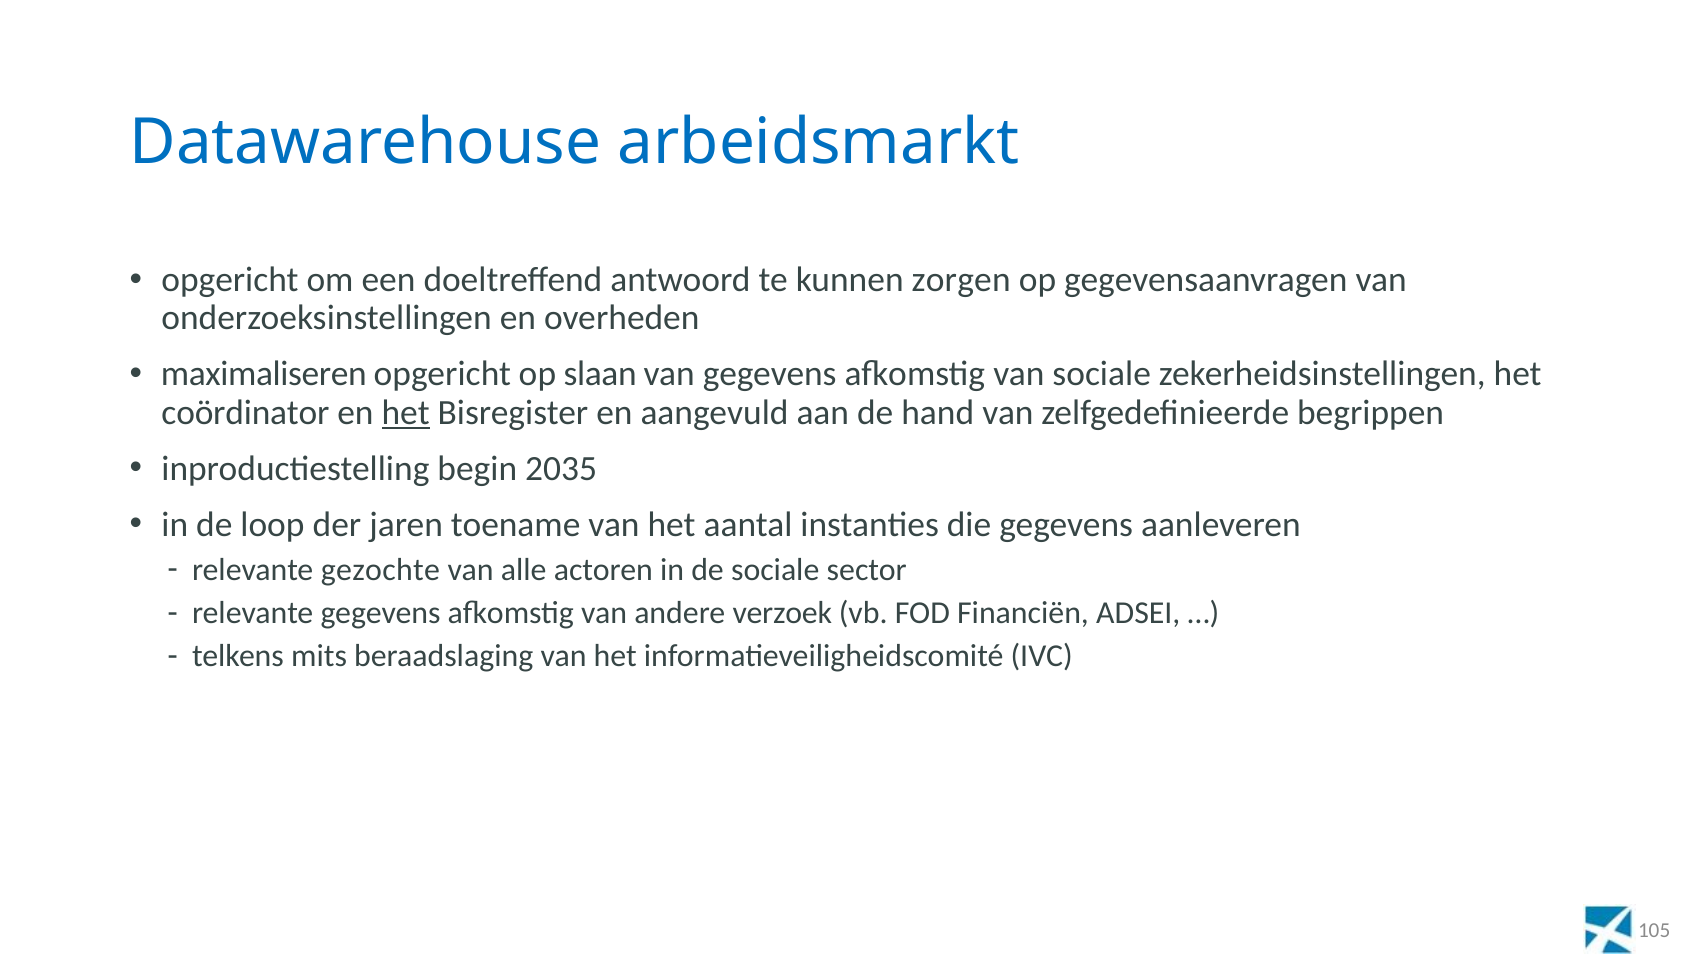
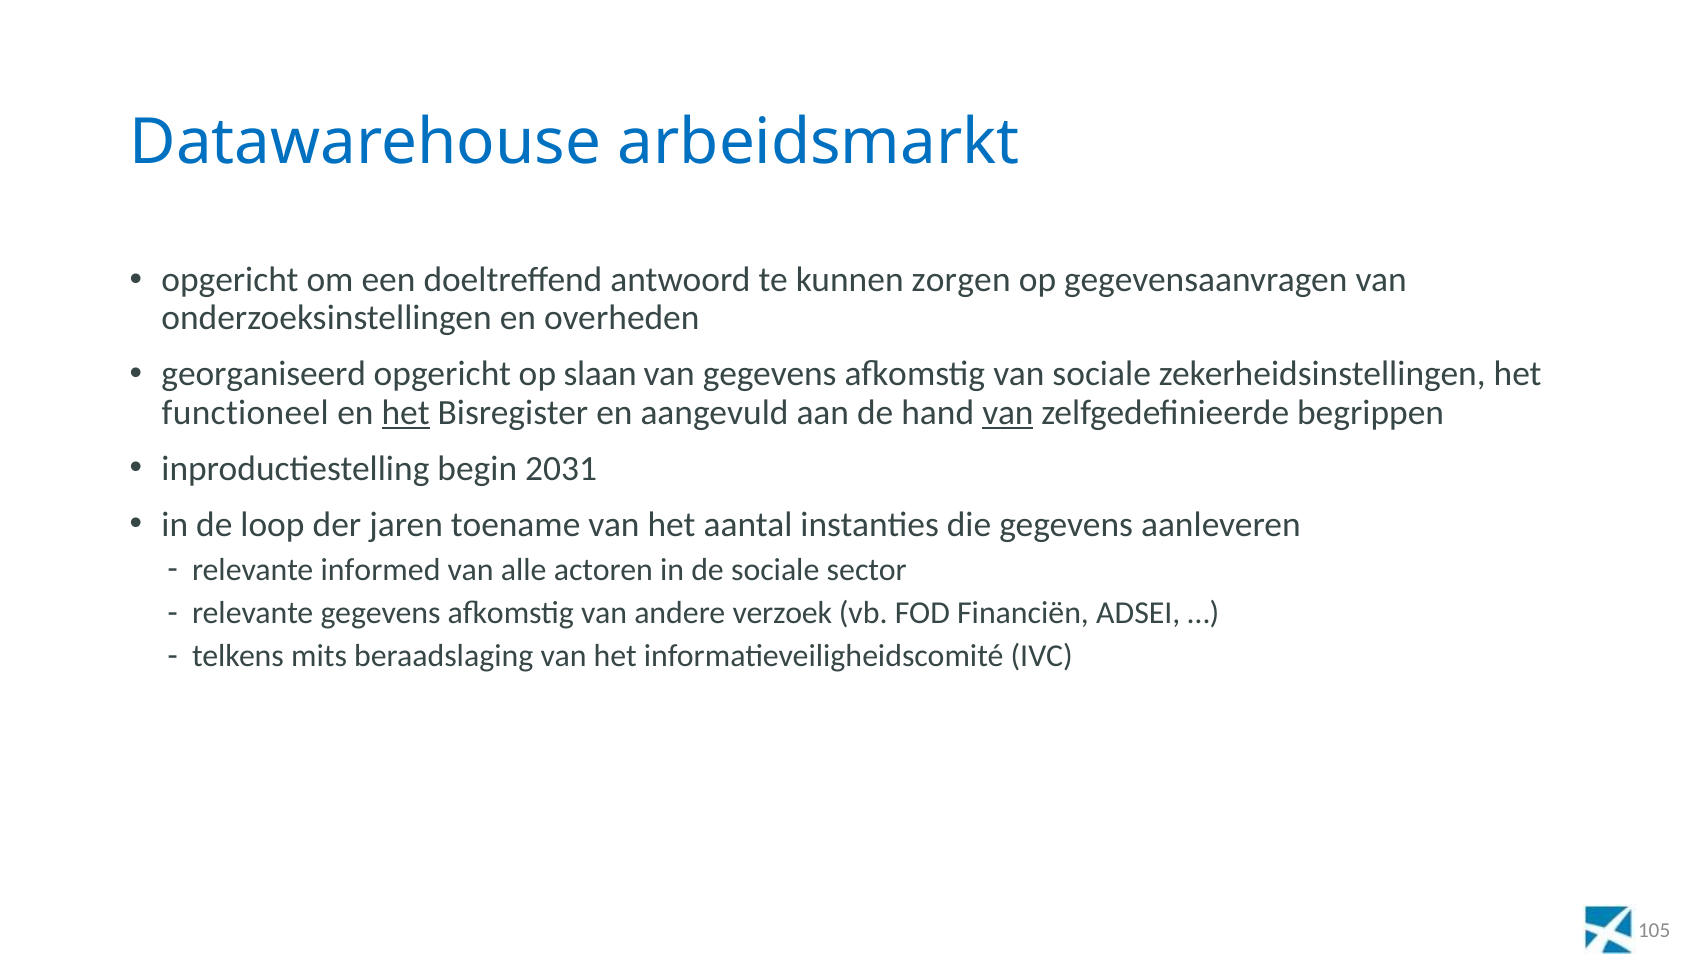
maximaliseren: maximaliseren -> georganiseerd (264, 374)
coördinator: coördinator -> functioneel (245, 413)
van underline: none -> present (1008, 413)
2035: 2035 -> 2031 (561, 469)
gezochte: gezochte -> informed (381, 570)
